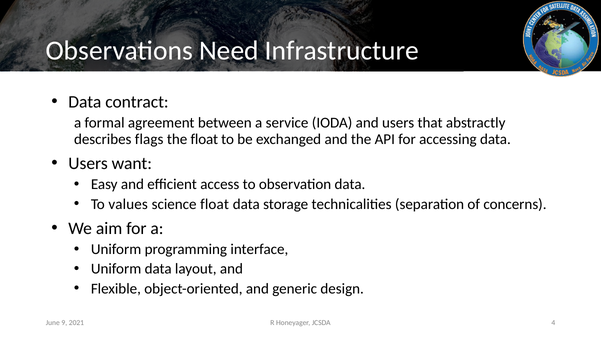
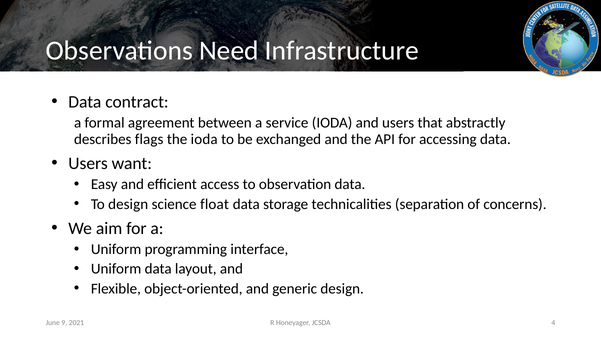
the float: float -> ioda (204, 139)
To values: values -> design (128, 204)
